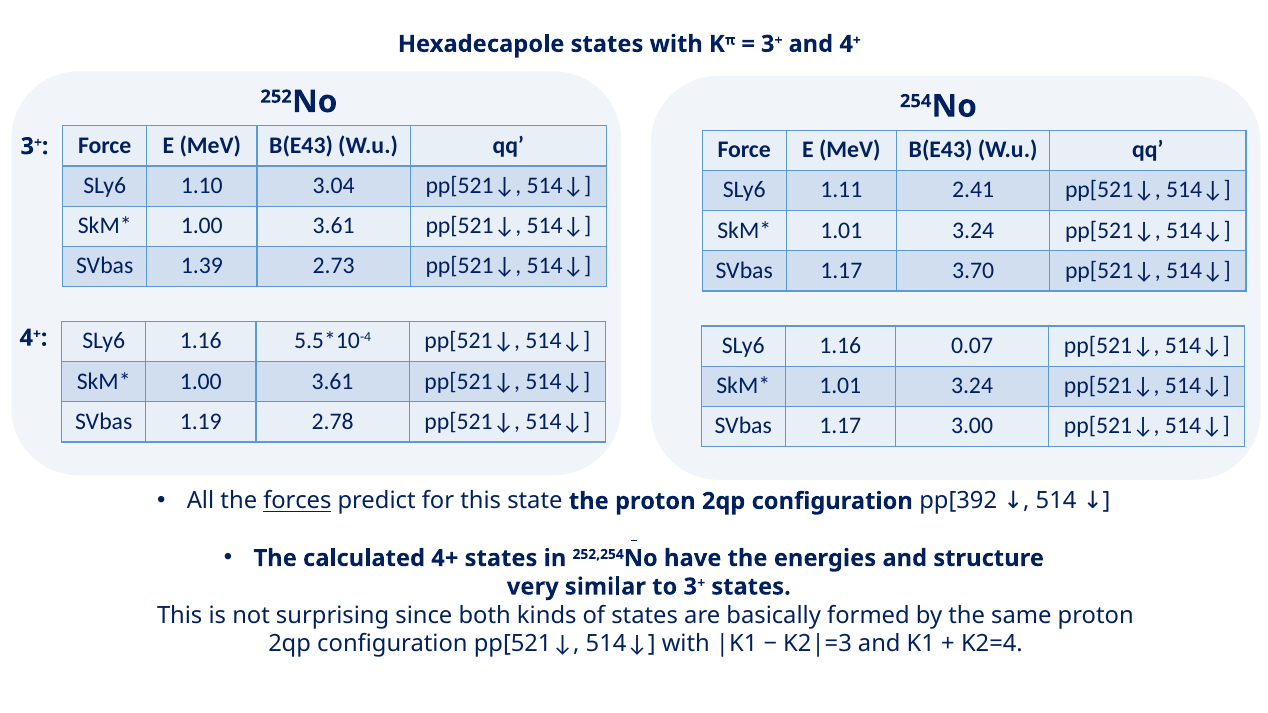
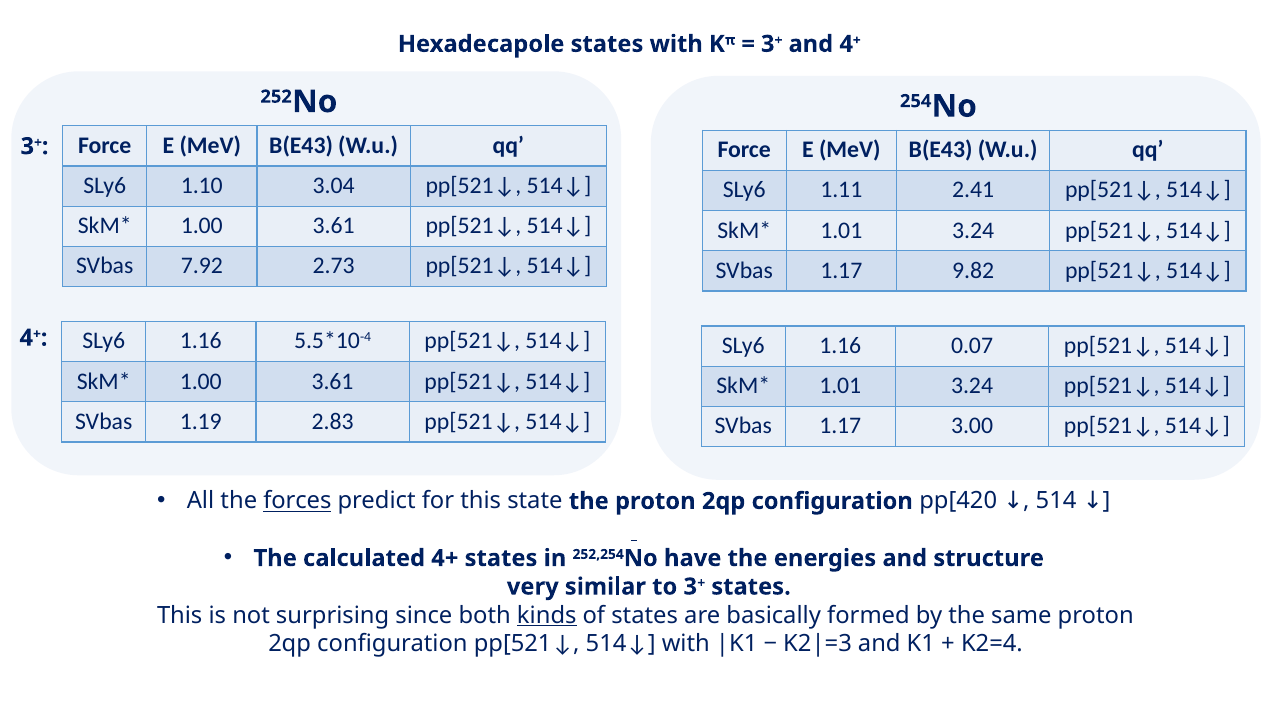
1.39: 1.39 -> 7.92 (202, 266)
3.70: 3.70 -> 9.82 (973, 270)
2.78: 2.78 -> 2.83 (333, 421)
pp[392: pp[392 -> pp[420 (958, 501)
kinds underline: none -> present (547, 615)
